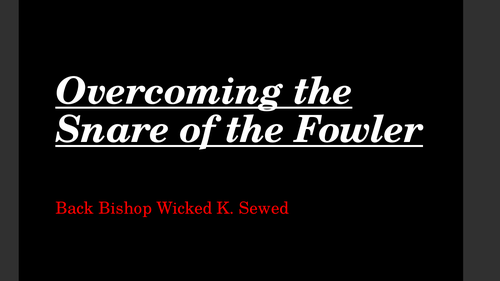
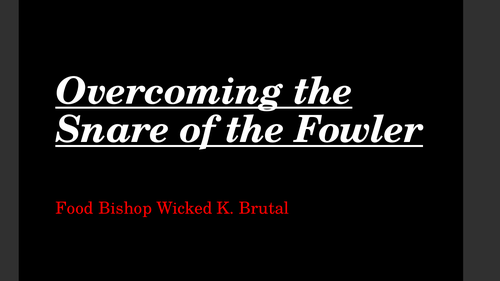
Back: Back -> Food (75, 208)
Sewed: Sewed -> Brutal (264, 208)
